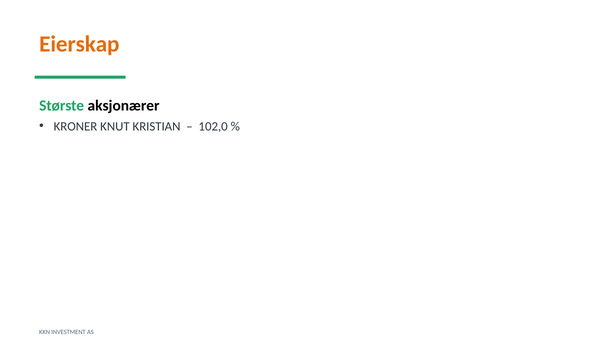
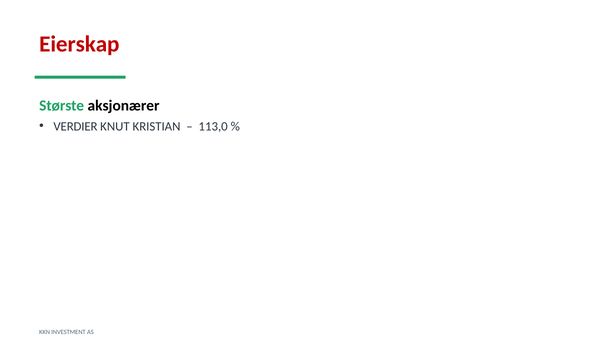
Eierskap colour: orange -> red (79, 44)
KRONER: KRONER -> VERDIER (76, 127)
102,0: 102,0 -> 113,0 (213, 127)
